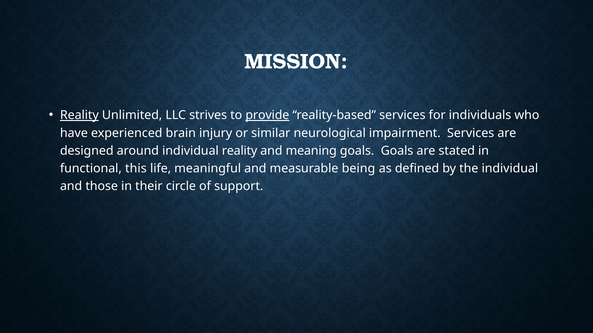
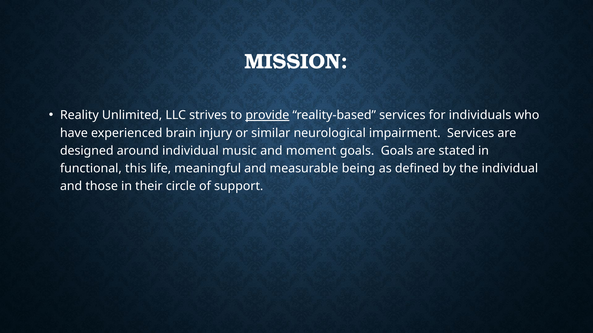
Reality underline: present -> none (79, 115)
individual reality: reality -> music (239, 151)
meaning: meaning -> moment (311, 151)
